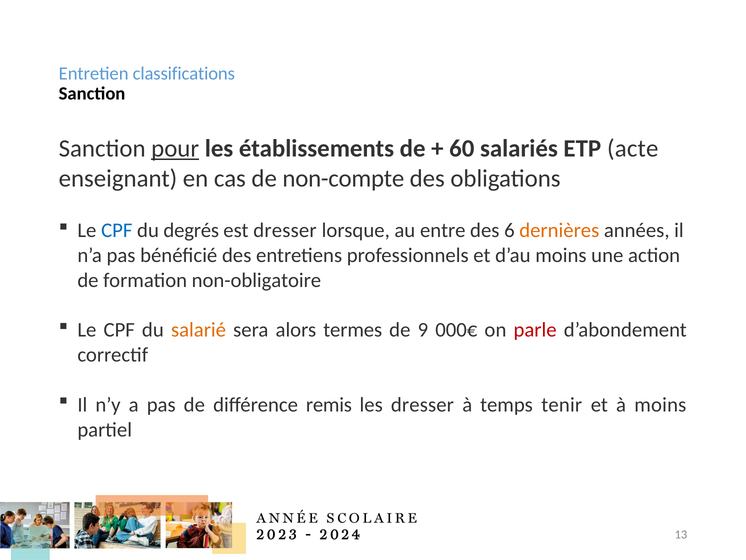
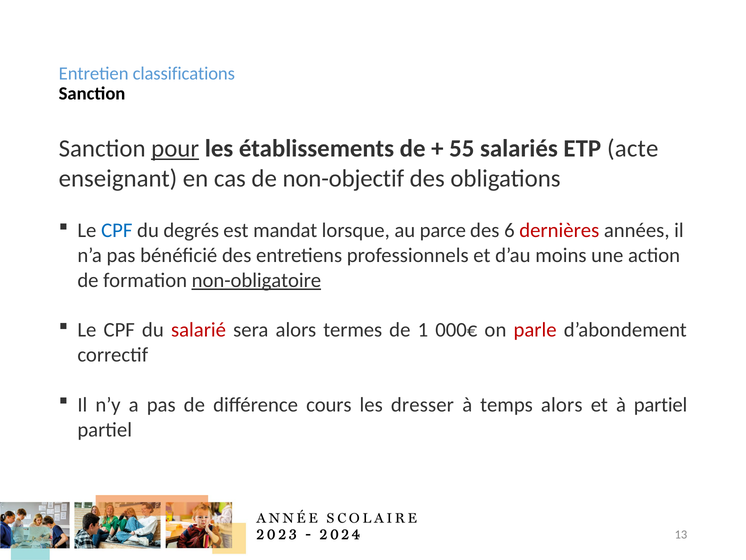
60: 60 -> 55 (462, 149)
non-compte: non-compte -> non-objectif (343, 178)
est dresser: dresser -> mandat (285, 230)
entre: entre -> parce (443, 230)
dernières colour: orange -> red (559, 230)
non-obligatoire underline: none -> present (256, 280)
salarié colour: orange -> red (199, 330)
9: 9 -> 1 (423, 330)
remis: remis -> cours (329, 404)
temps tenir: tenir -> alors (562, 404)
à moins: moins -> partiel (661, 404)
